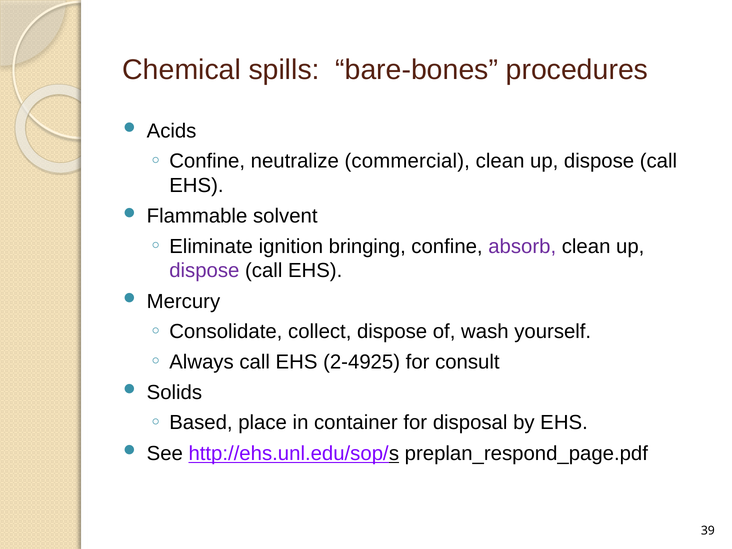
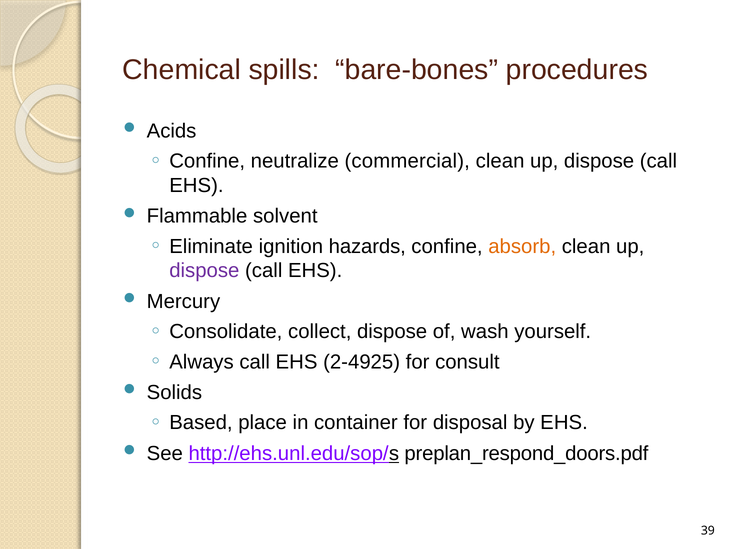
bringing: bringing -> hazards (367, 246)
absorb colour: purple -> orange (522, 246)
preplan_respond_page.pdf: preplan_respond_page.pdf -> preplan_respond_doors.pdf (526, 453)
